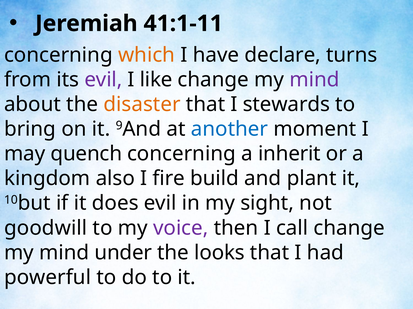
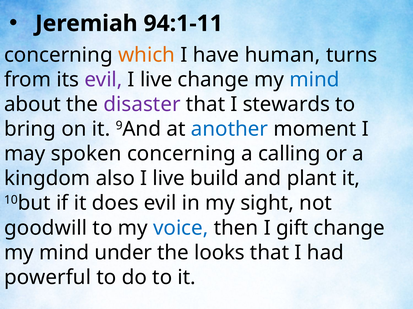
41:1-11: 41:1-11 -> 94:1-11 (183, 24)
declare: declare -> human (283, 55)
like: like -> live (156, 80)
mind colour: purple -> blue (314, 80)
disaster colour: orange -> purple (142, 105)
quench: quench -> spoken (86, 154)
inherit: inherit -> calling (289, 154)
fire: fire -> live (169, 179)
voice colour: purple -> blue (181, 228)
call: call -> gift (292, 228)
